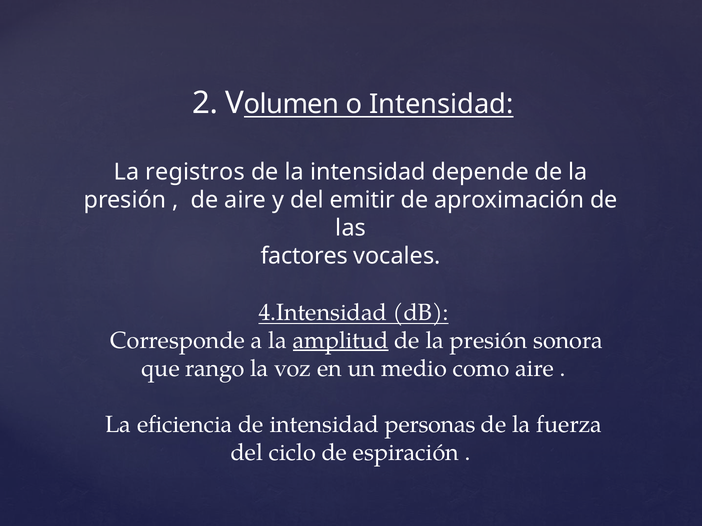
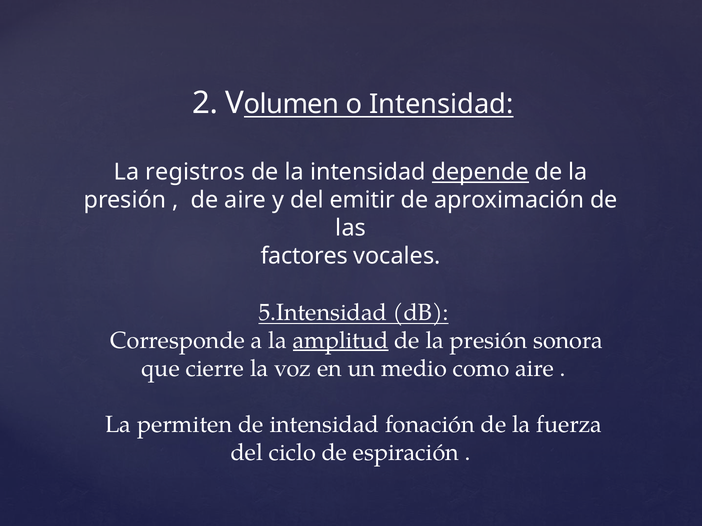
depende underline: none -> present (480, 172)
4.Intensidad: 4.Intensidad -> 5.Intensidad (323, 313)
rango: rango -> cierre (215, 369)
eficiencia: eficiencia -> permiten (185, 425)
personas: personas -> fonación (430, 425)
